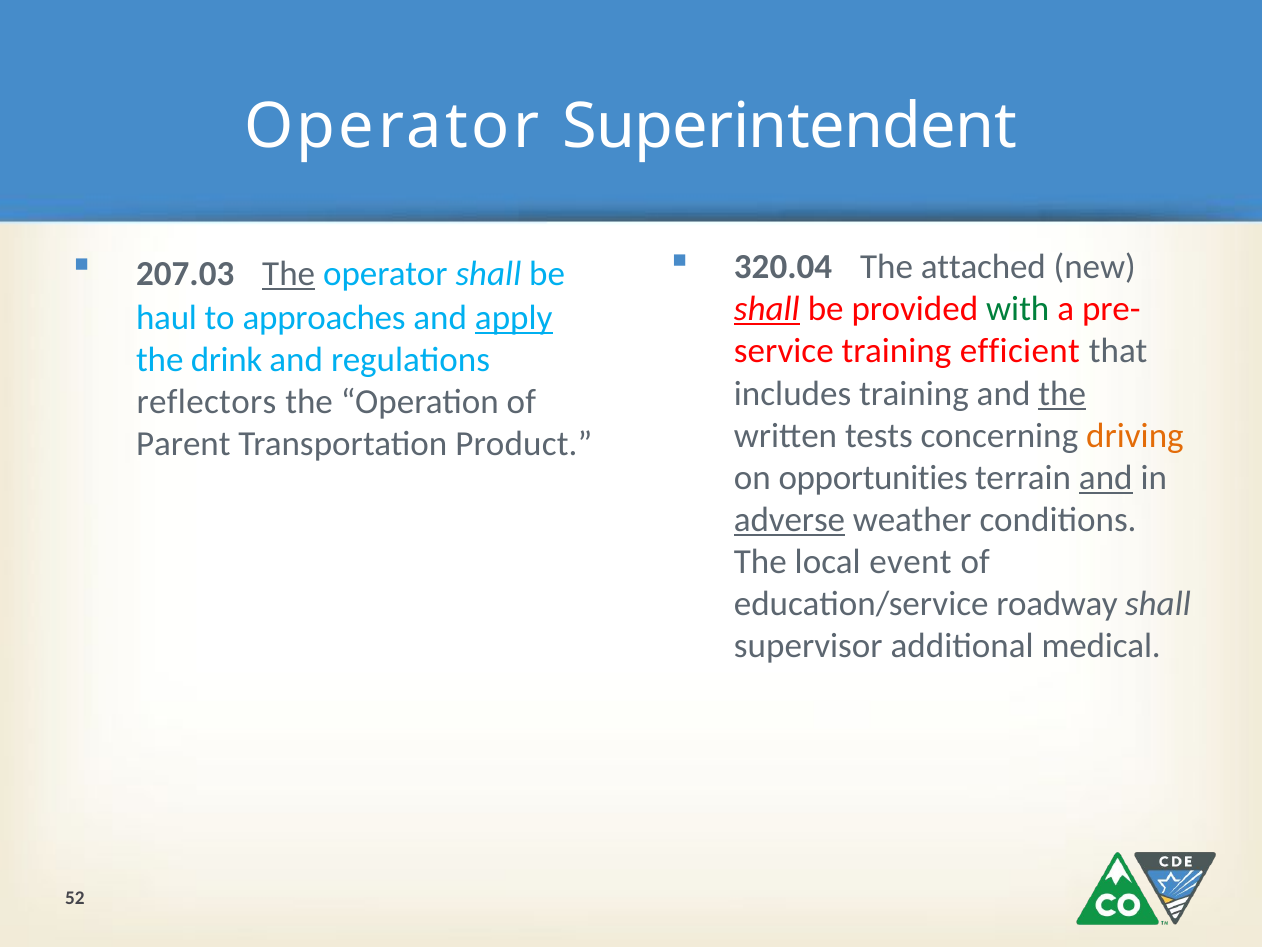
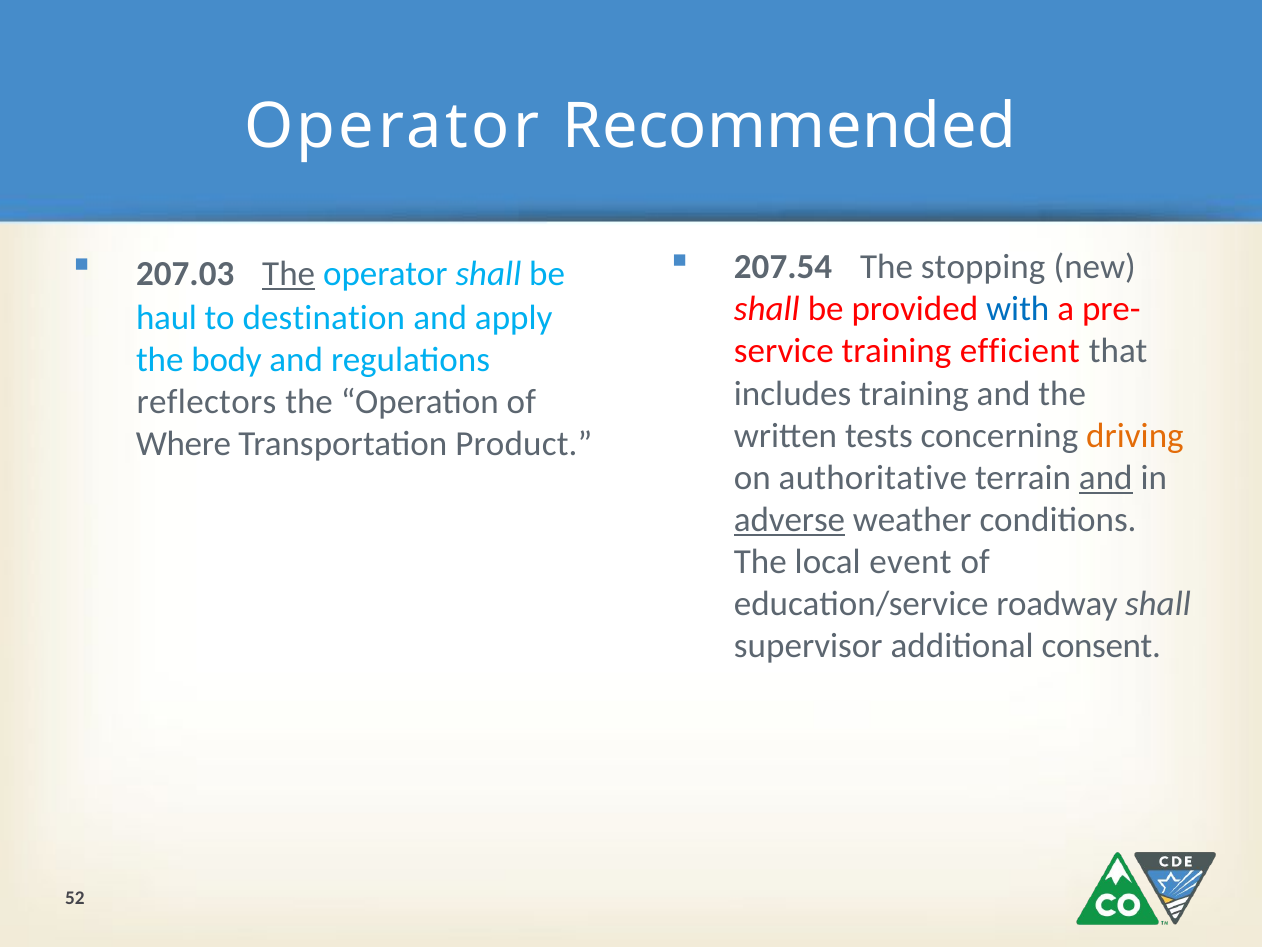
Superintendent: Superintendent -> Recommended (789, 126)
320.04: 320.04 -> 207.54 (783, 267)
attached: attached -> stopping (983, 267)
shall underline: present -> none (767, 309)
with colour: green -> blue (1018, 309)
approaches: approaches -> destination (324, 318)
apply underline: present -> none (514, 318)
drink: drink -> body (227, 360)
the underline: present -> none (1062, 393)
Parent: Parent -> Where (183, 444)
opportunities: opportunities -> authoritative (873, 477)
medical: medical -> consent (1101, 646)
